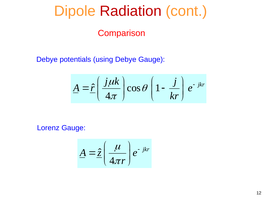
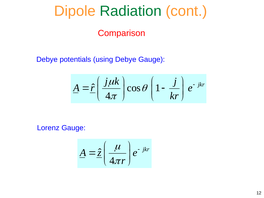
Radiation colour: red -> green (131, 11)
